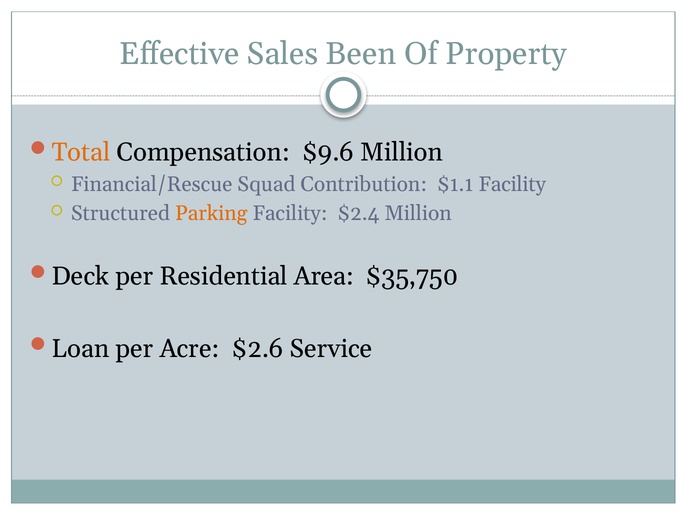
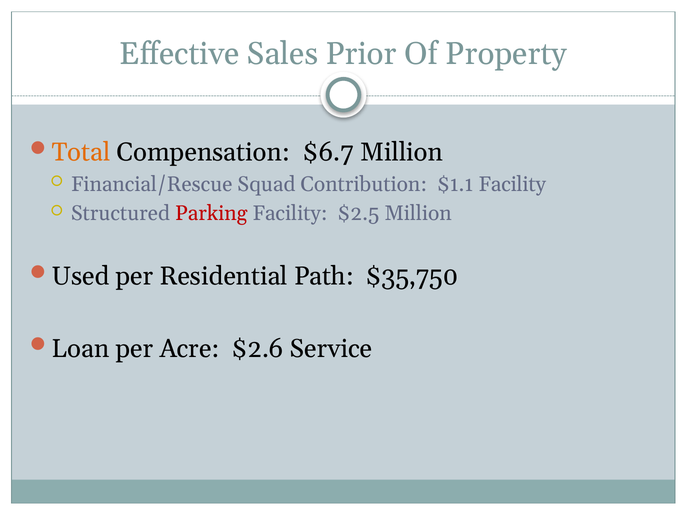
Been: Been -> Prior (361, 54)
$9.6: $9.6 -> $6.7 (328, 152)
Parking colour: orange -> red (211, 214)
$2.4: $2.4 -> $2.5 (358, 214)
Deck: Deck -> Used (80, 277)
Area: Area -> Path (324, 277)
